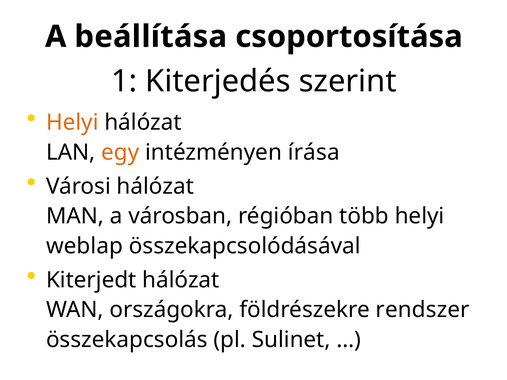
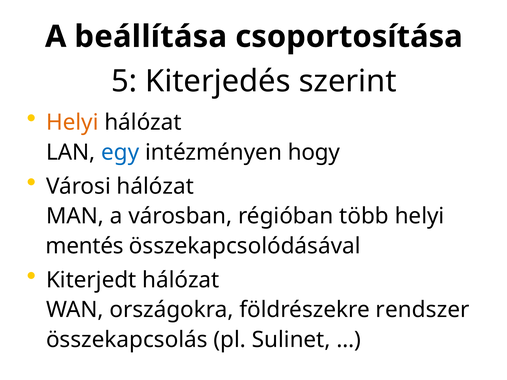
1: 1 -> 5 (124, 81)
egy colour: orange -> blue (120, 152)
írása: írása -> hogy (314, 152)
weblap: weblap -> mentés (85, 246)
